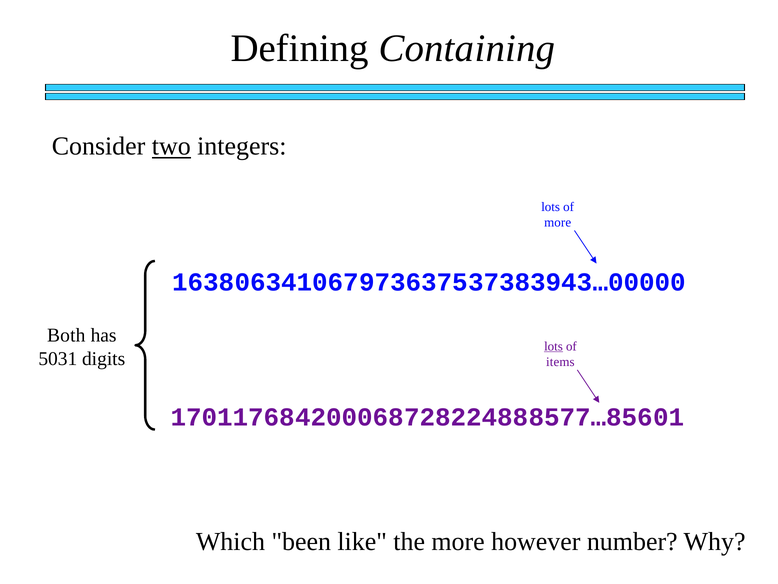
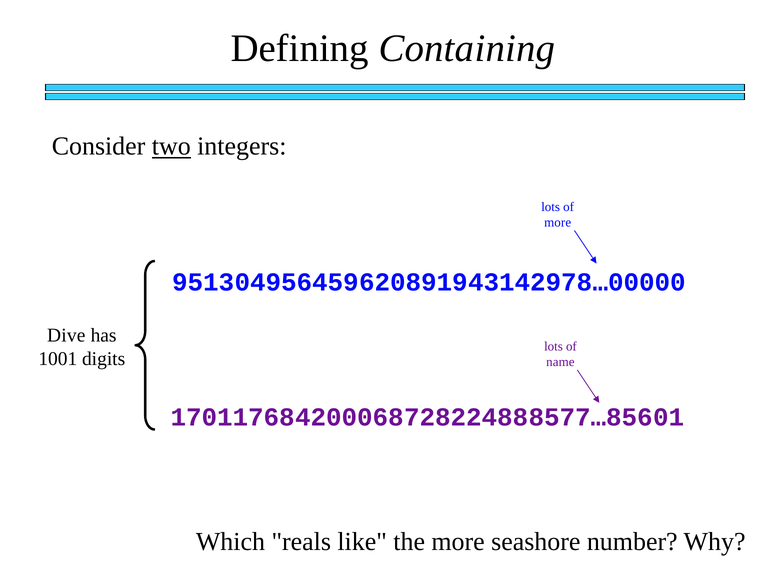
163806341067973637537383943…00000: 163806341067973637537383943…00000 -> 951304956459620891943142978…00000 (429, 282)
Both: Both -> Dive (66, 335)
lots underline: present -> none (553, 346)
5031: 5031 -> 1001 (58, 358)
items: items -> name (560, 362)
been: been -> reals (301, 541)
however: however -> seashore (536, 541)
